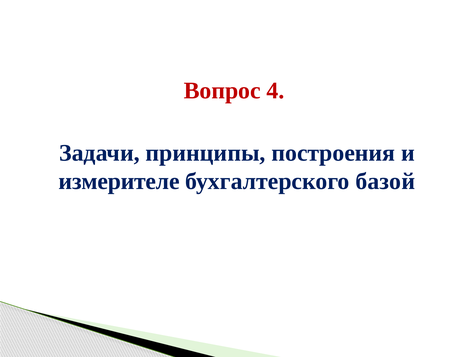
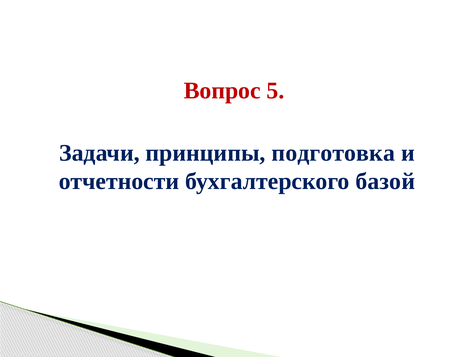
4: 4 -> 5 (276, 90)
построения: построения -> подготовка (333, 153)
измерителе: измерителе -> отчетности (119, 181)
